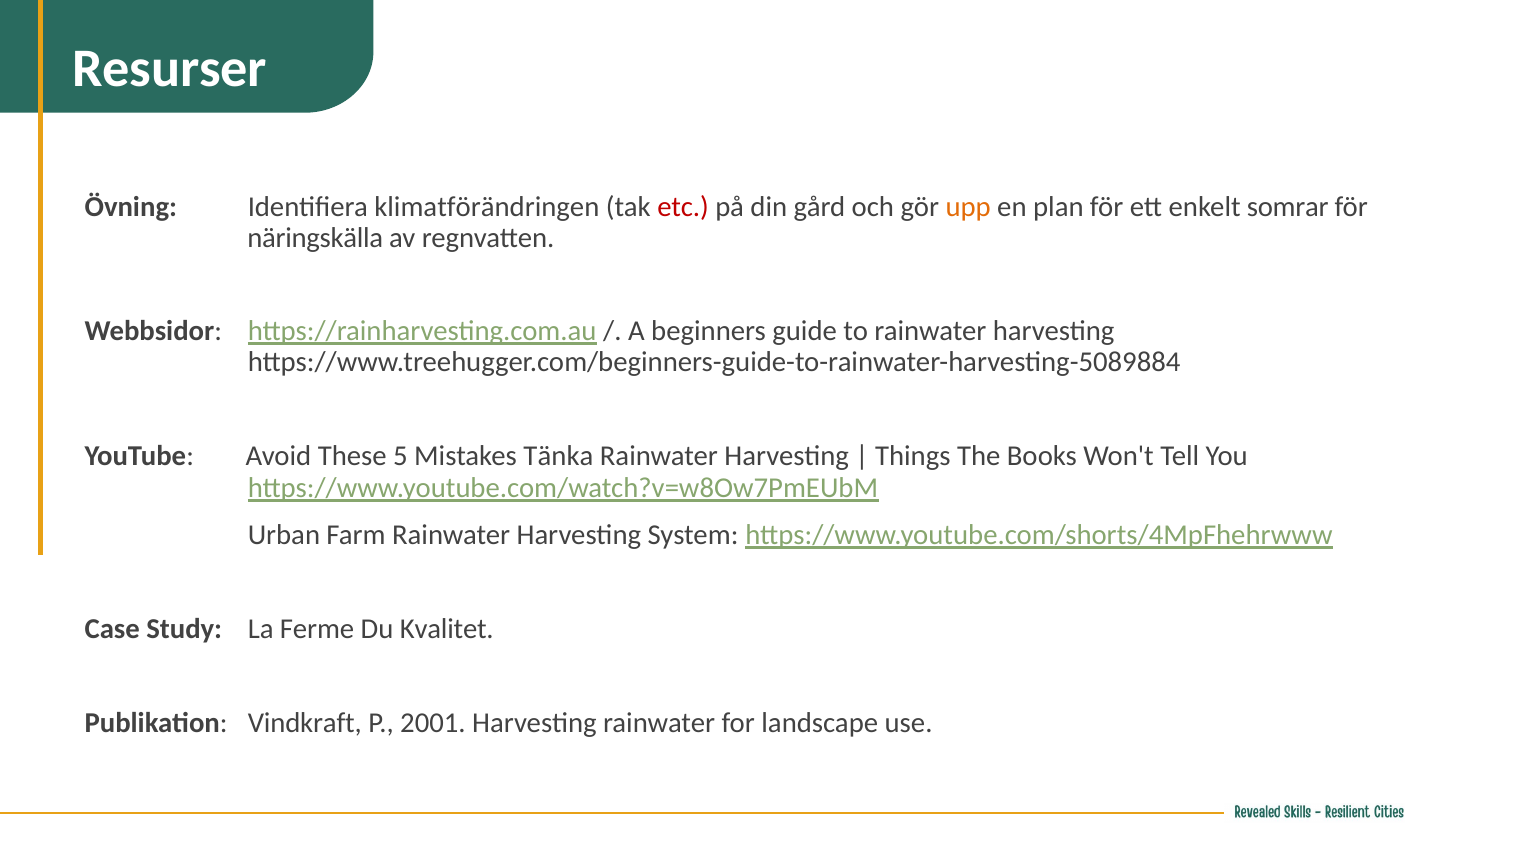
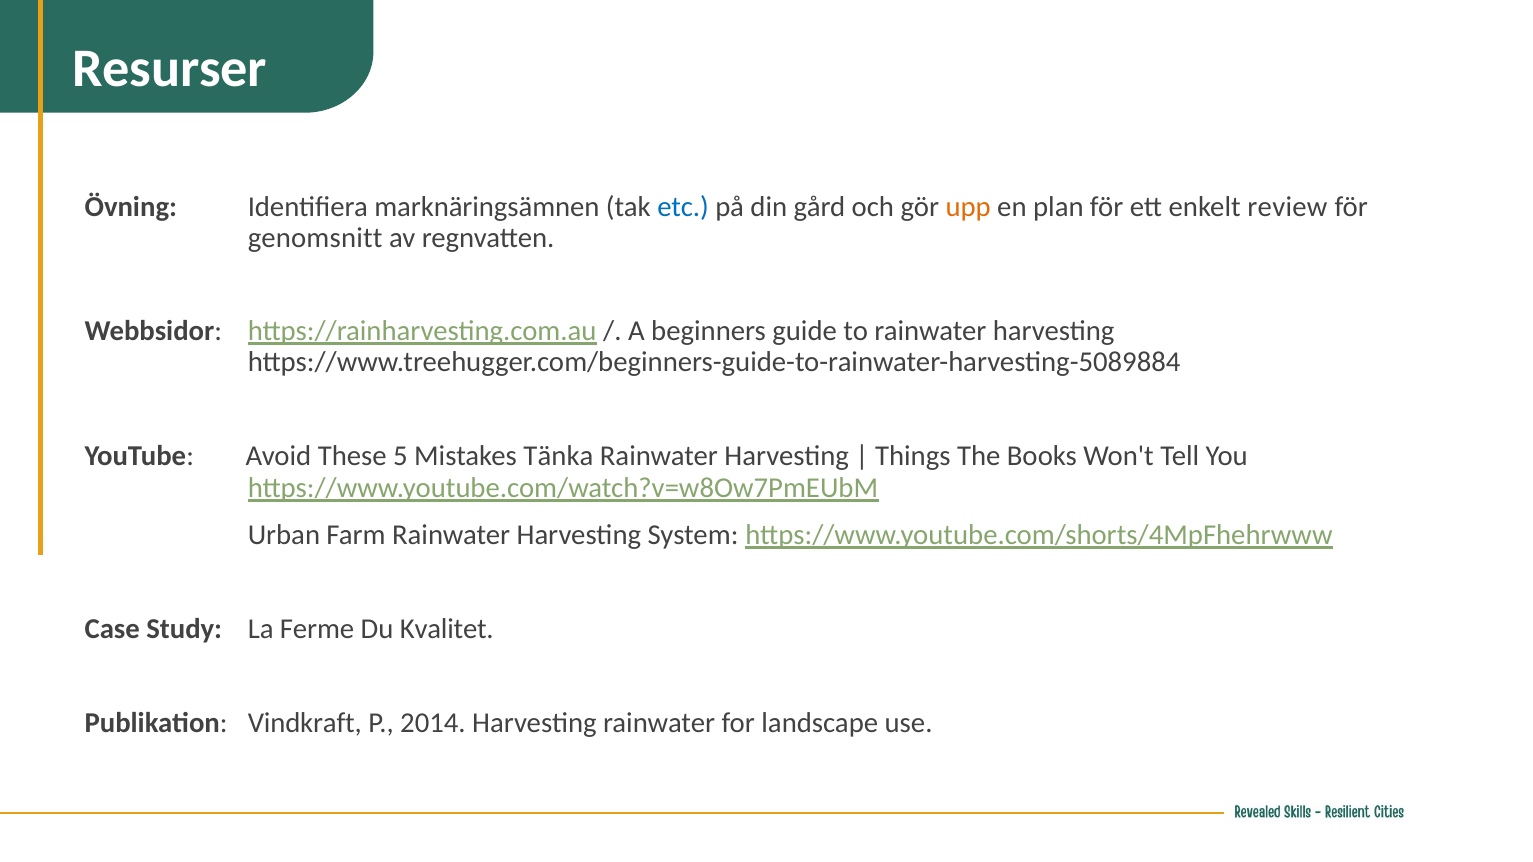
klimatförändringen: klimatförändringen -> marknäringsämnen (487, 207)
etc colour: red -> blue (683, 207)
somrar: somrar -> review (1287, 207)
näringskälla: näringskälla -> genomsnitt (315, 238)
2001: 2001 -> 2014 (433, 724)
